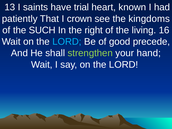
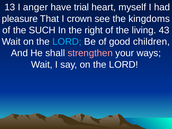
saints: saints -> anger (35, 7)
known: known -> myself (132, 7)
patiently: patiently -> pleasure (20, 19)
16: 16 -> 43 (164, 30)
precede: precede -> children (151, 42)
strengthen colour: light green -> pink (90, 53)
hand: hand -> ways (149, 53)
